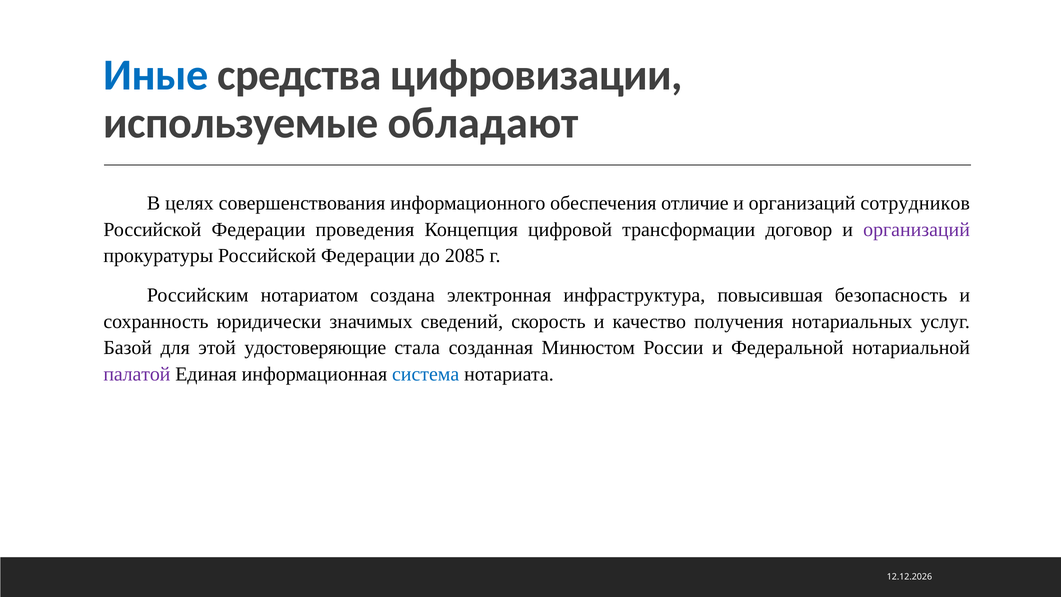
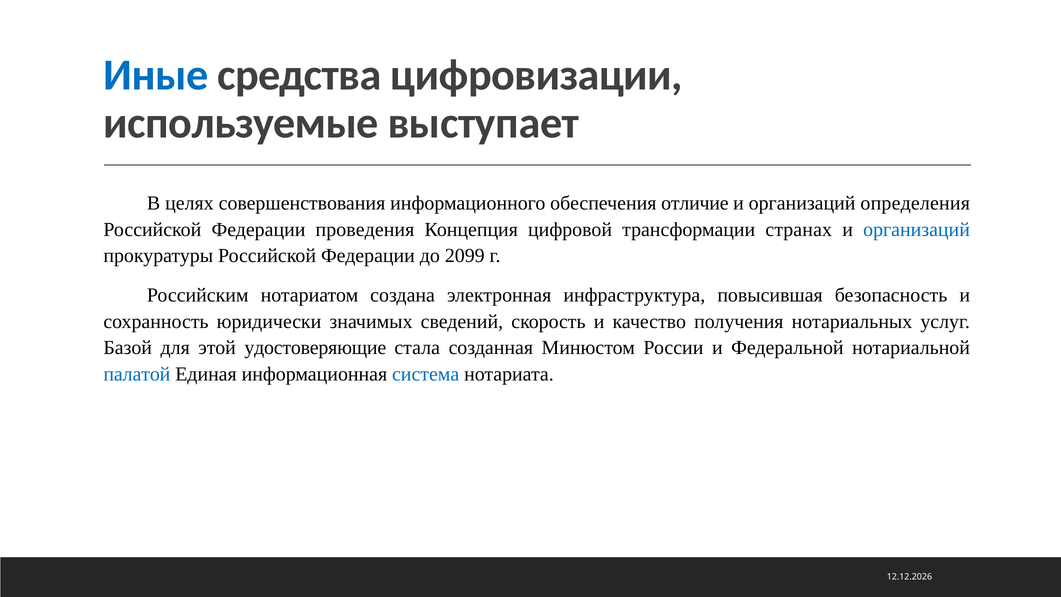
обладают: обладают -> выступает (483, 123)
сотрудников: сотрудников -> определения (915, 203)
договор: договор -> странах (799, 229)
организаций colour: purple -> blue (917, 229)
2085: 2085 -> 2099 (465, 256)
палатой colour: purple -> blue (137, 374)
